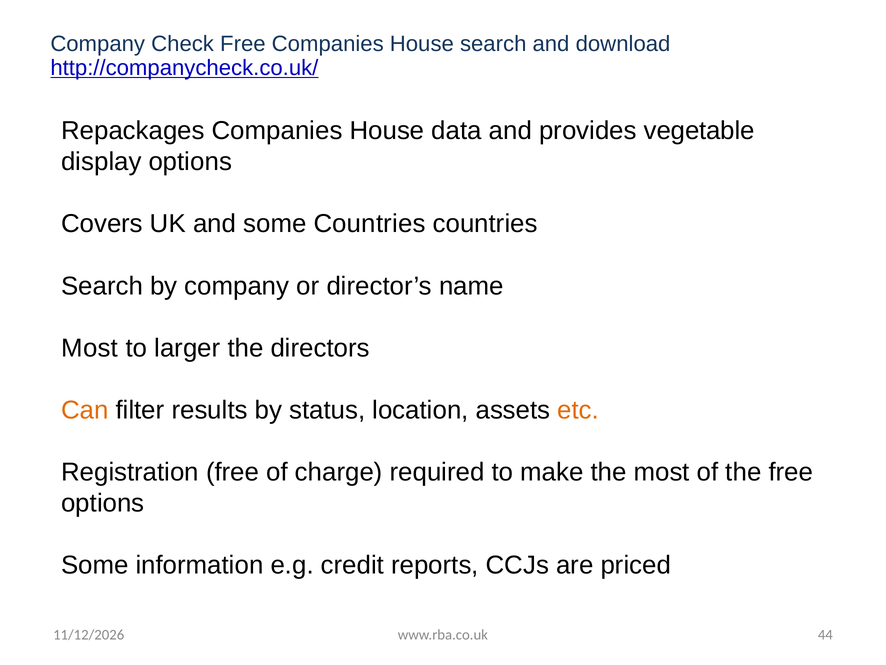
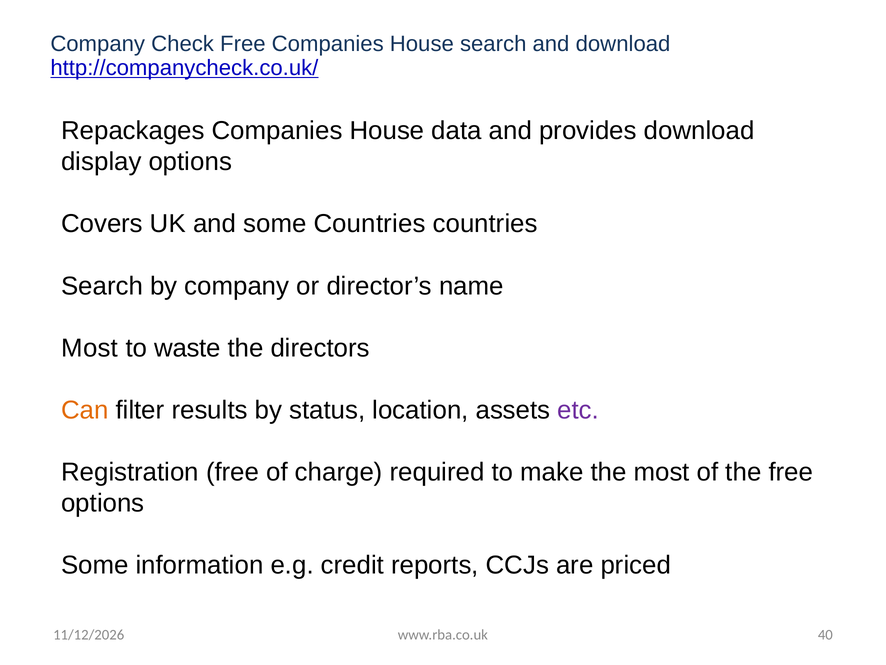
provides vegetable: vegetable -> download (699, 131)
larger: larger -> waste (187, 348)
etc colour: orange -> purple (578, 410)
44: 44 -> 40 (825, 634)
